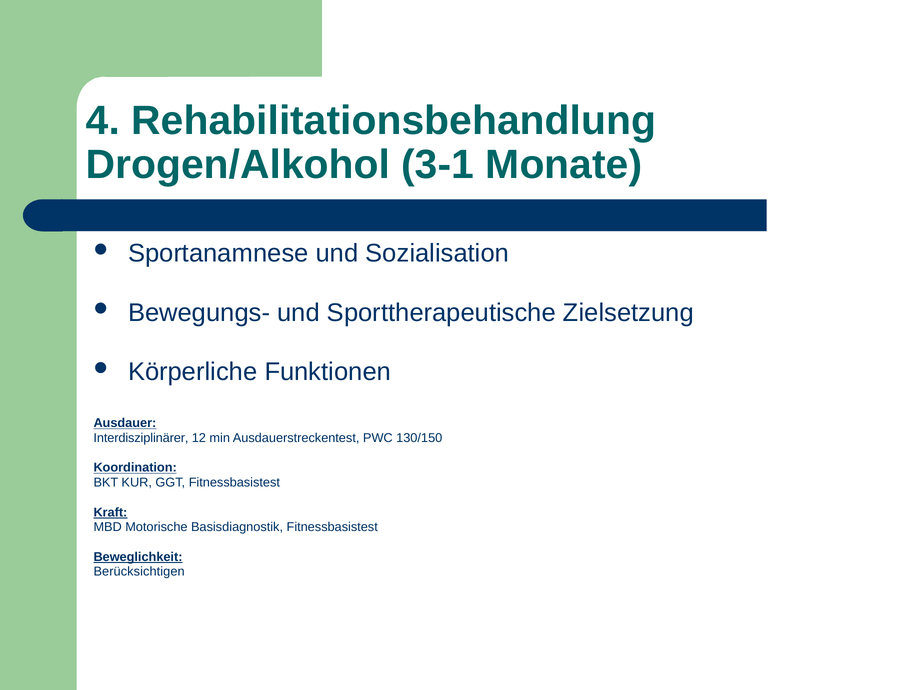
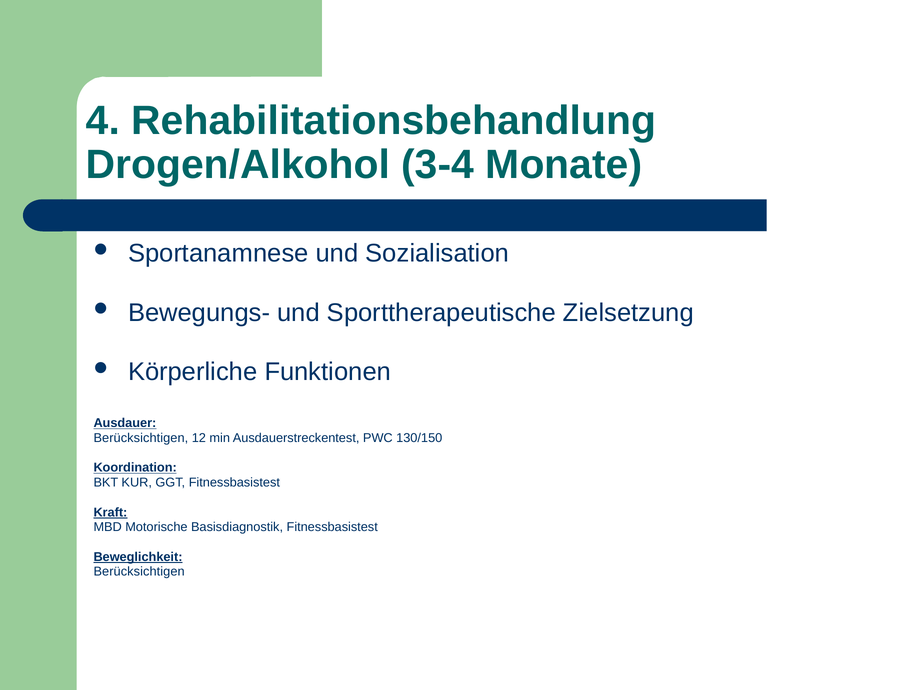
3-1: 3-1 -> 3-4 (438, 165)
Interdisziplinärer: Interdisziplinärer -> Berücksichtigen (141, 438)
